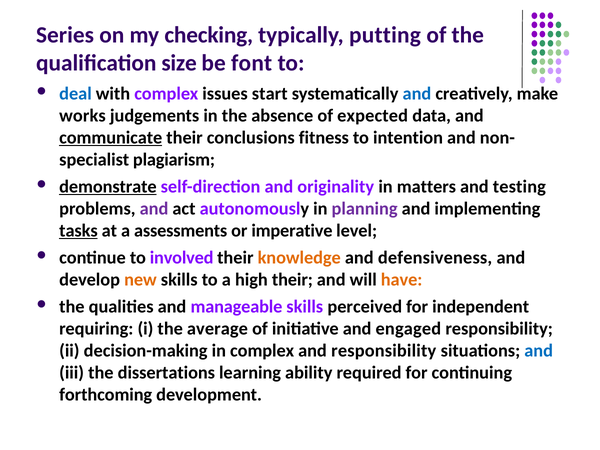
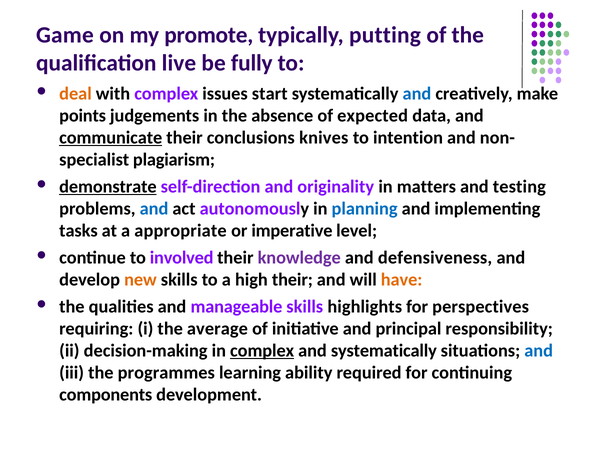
Series: Series -> Game (65, 35)
checking: checking -> promote (209, 35)
size: size -> live (179, 63)
font: font -> fully (252, 63)
deal colour: blue -> orange (75, 94)
works: works -> points (83, 116)
fitness: fitness -> knives (324, 138)
and colour: purple -> blue (154, 209)
planning colour: purple -> blue (365, 209)
tasks underline: present -> none (78, 231)
assessments: assessments -> appropriate (181, 231)
knowledge colour: orange -> purple (299, 258)
perceived: perceived -> highlights (365, 307)
independent: independent -> perspectives (481, 307)
engaged: engaged -> principal (409, 329)
complex underline: none -> present (262, 351)
and responsibility: responsibility -> systematically (384, 351)
dissertations: dissertations -> programmes (166, 373)
forthcoming: forthcoming -> components (106, 395)
